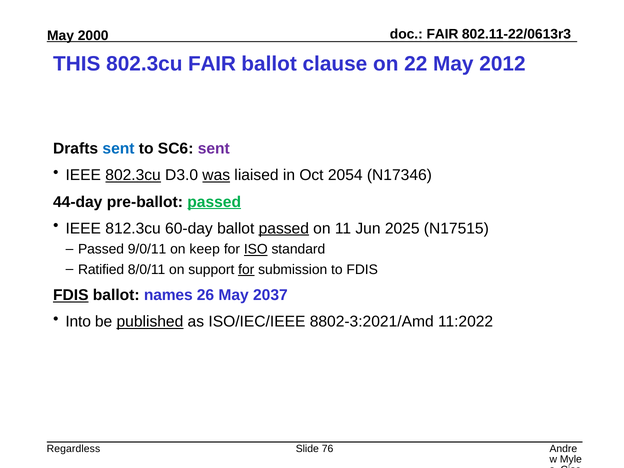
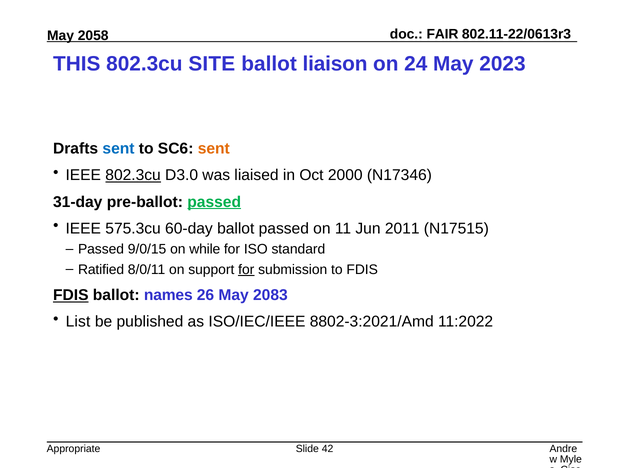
2000: 2000 -> 2058 (93, 35)
802.3cu FAIR: FAIR -> SITE (212, 64)
clause: clause -> liaison (335, 64)
22: 22 -> 24 (416, 64)
2012: 2012 -> 2023 (502, 64)
sent colour: purple -> orange (214, 149)
was underline: present -> none (216, 175)
2054: 2054 -> 2000 (345, 175)
44-day: 44-day -> 31-day (78, 202)
812.3cu: 812.3cu -> 575.3cu (133, 228)
passed underline: present -> none (284, 228)
2025: 2025 -> 2011 (402, 228)
9/0/11: 9/0/11 -> 9/0/15 (147, 249)
keep: keep -> while (205, 249)
ISO underline: present -> none (256, 249)
2037: 2037 -> 2083 (270, 295)
Into: Into -> List (78, 322)
published underline: present -> none (150, 322)
Regardless: Regardless -> Appropriate (74, 449)
76: 76 -> 42 (328, 449)
